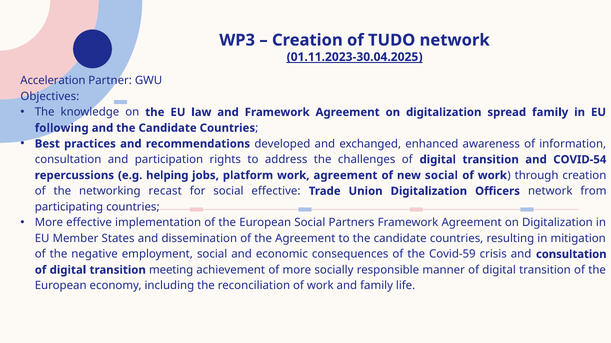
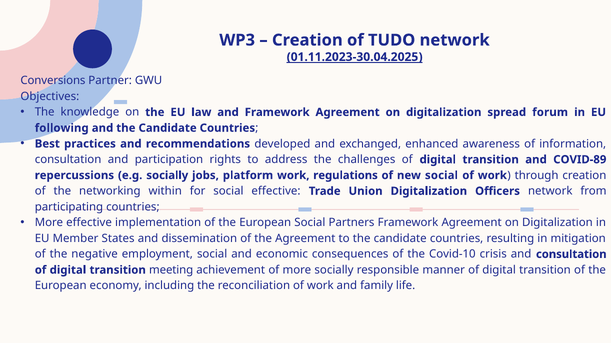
Acceleration: Acceleration -> Conversions (53, 81)
spread family: family -> forum (550, 112)
COVID-54: COVID-54 -> COVID-89 (580, 160)
e.g helping: helping -> socially (167, 176)
work agreement: agreement -> regulations (346, 176)
recast: recast -> within (165, 191)
Covid-59: Covid-59 -> Covid-10 (452, 255)
